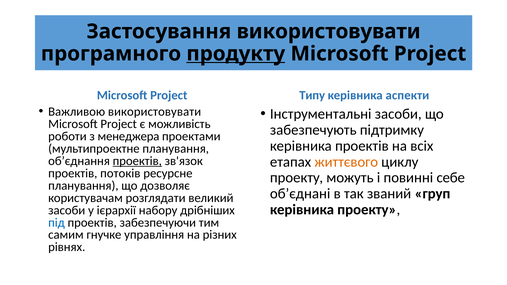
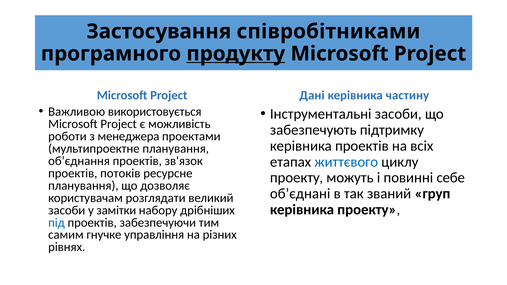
Застосування використовувати: використовувати -> співробітниками (328, 31)
Типу: Типу -> Дані (312, 95)
аспекти: аспекти -> частину (407, 95)
Важливою використовувати: використовувати -> використовується (155, 112)
проектів underline: present -> none (137, 161)
життєвого colour: orange -> blue (346, 162)
ієрархії: ієрархії -> замітки (116, 210)
